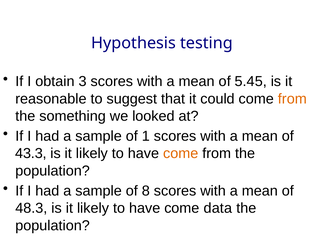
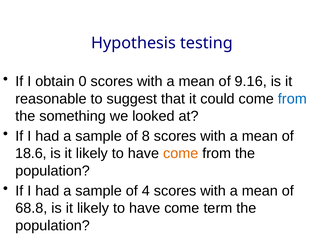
3: 3 -> 0 (83, 81)
5.45: 5.45 -> 9.16 (251, 81)
from colour: orange -> blue (292, 99)
1: 1 -> 8 (146, 136)
43.3: 43.3 -> 18.6 (31, 153)
8: 8 -> 4 (146, 191)
48.3: 48.3 -> 68.8 (31, 208)
data: data -> term (218, 208)
